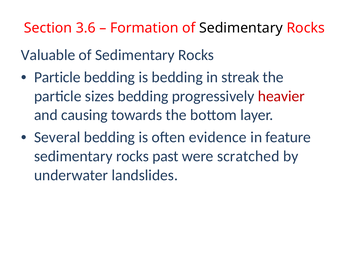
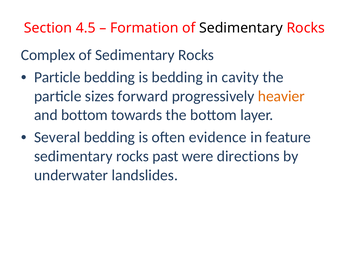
3.6: 3.6 -> 4.5 (86, 28)
Valuable: Valuable -> Complex (48, 55)
streak: streak -> cavity (240, 77)
sizes bedding: bedding -> forward (143, 96)
heavier colour: red -> orange (281, 96)
and causing: causing -> bottom (84, 115)
scratched: scratched -> directions (248, 156)
